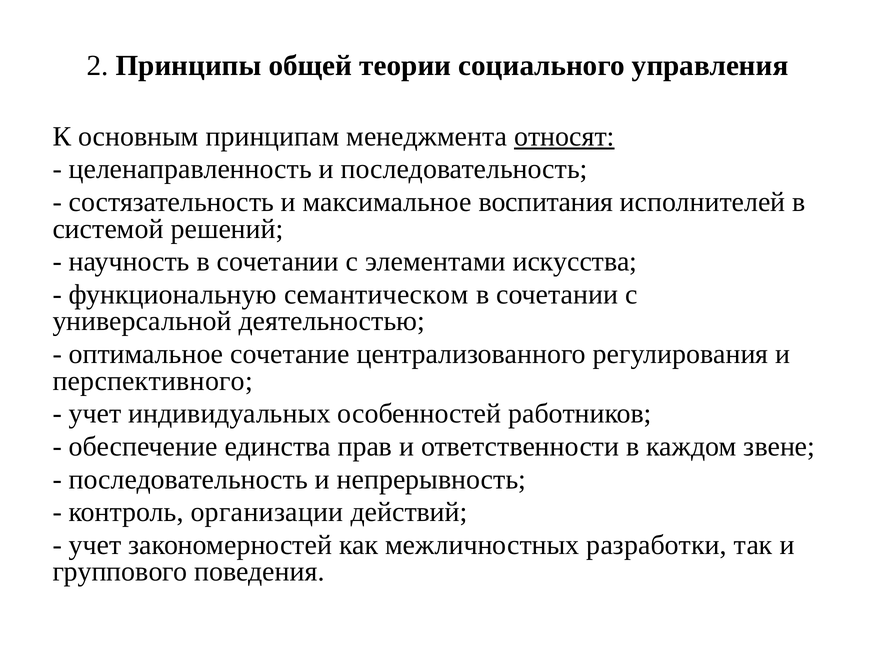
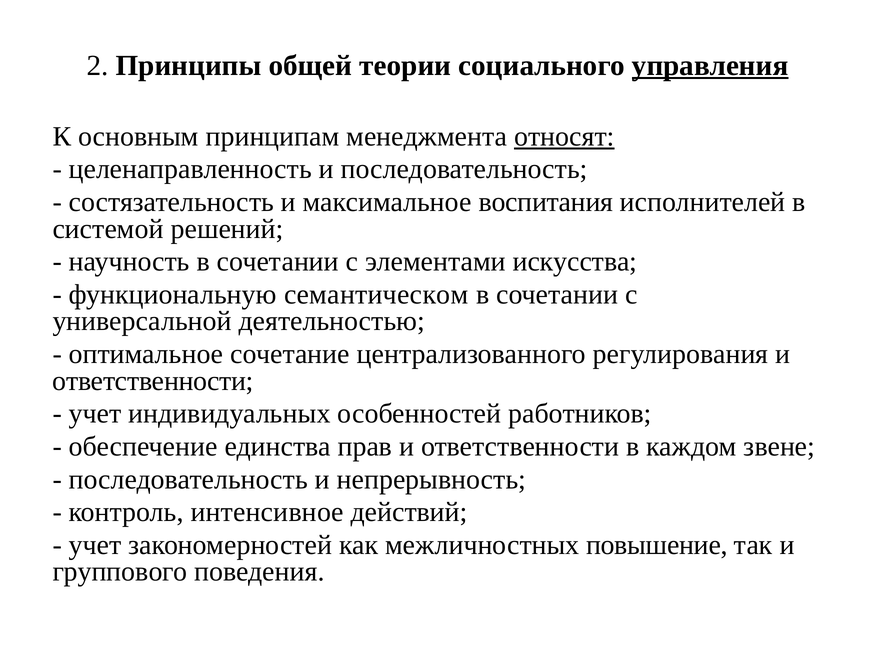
управления underline: none -> present (710, 66)
перспективного: перспективного -> ответственности (153, 381)
организации: организации -> интенсивное (267, 512)
разработки: разработки -> повышение (657, 545)
